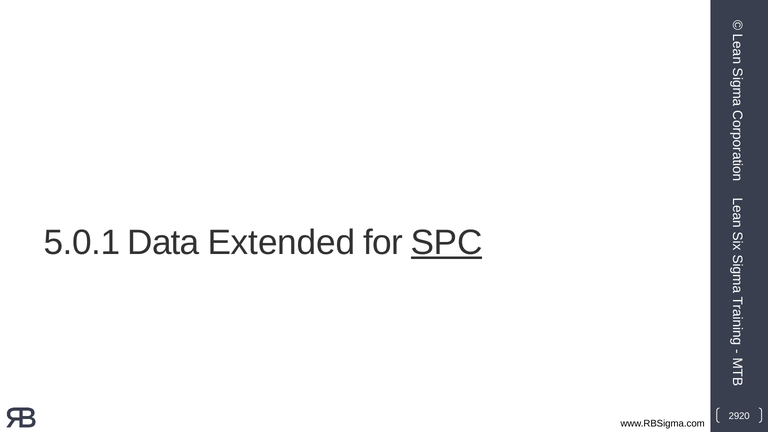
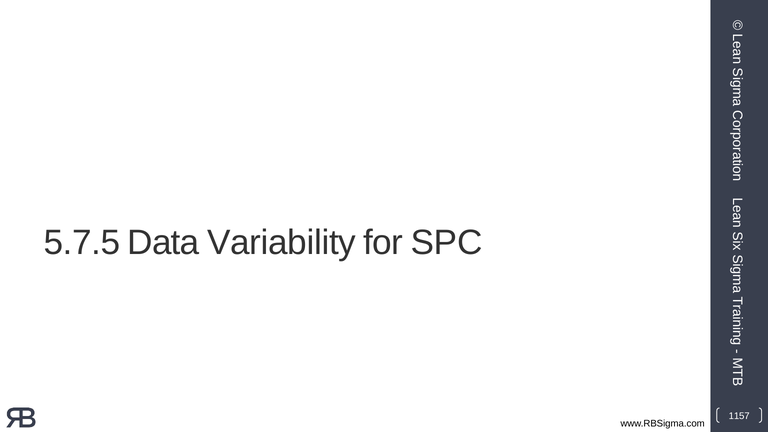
5.0.1: 5.0.1 -> 5.7.5 (82, 243)
Extended: Extended -> Variability (282, 243)
SPC underline: present -> none (447, 243)
2920: 2920 -> 1157 (739, 416)
